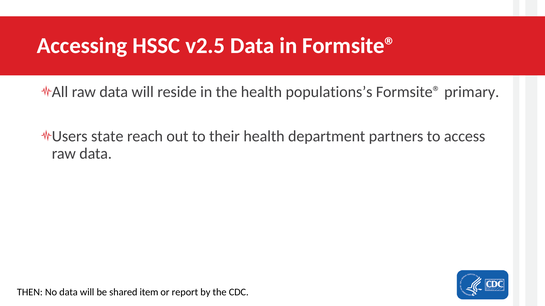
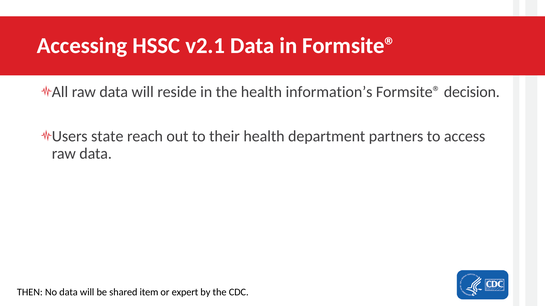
v2.5: v2.5 -> v2.1 (205, 46)
populations’s: populations’s -> information’s (329, 92)
primary: primary -> decision (472, 92)
report: report -> expert (185, 293)
